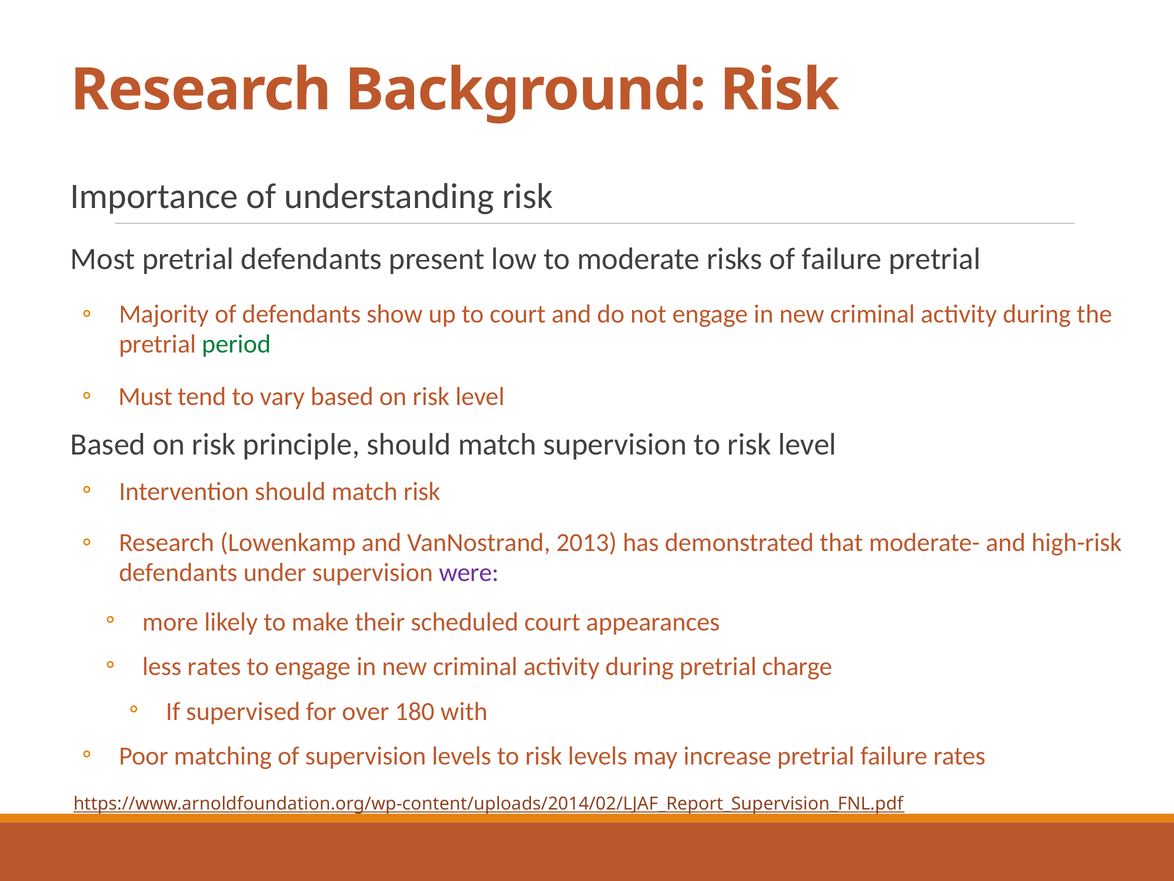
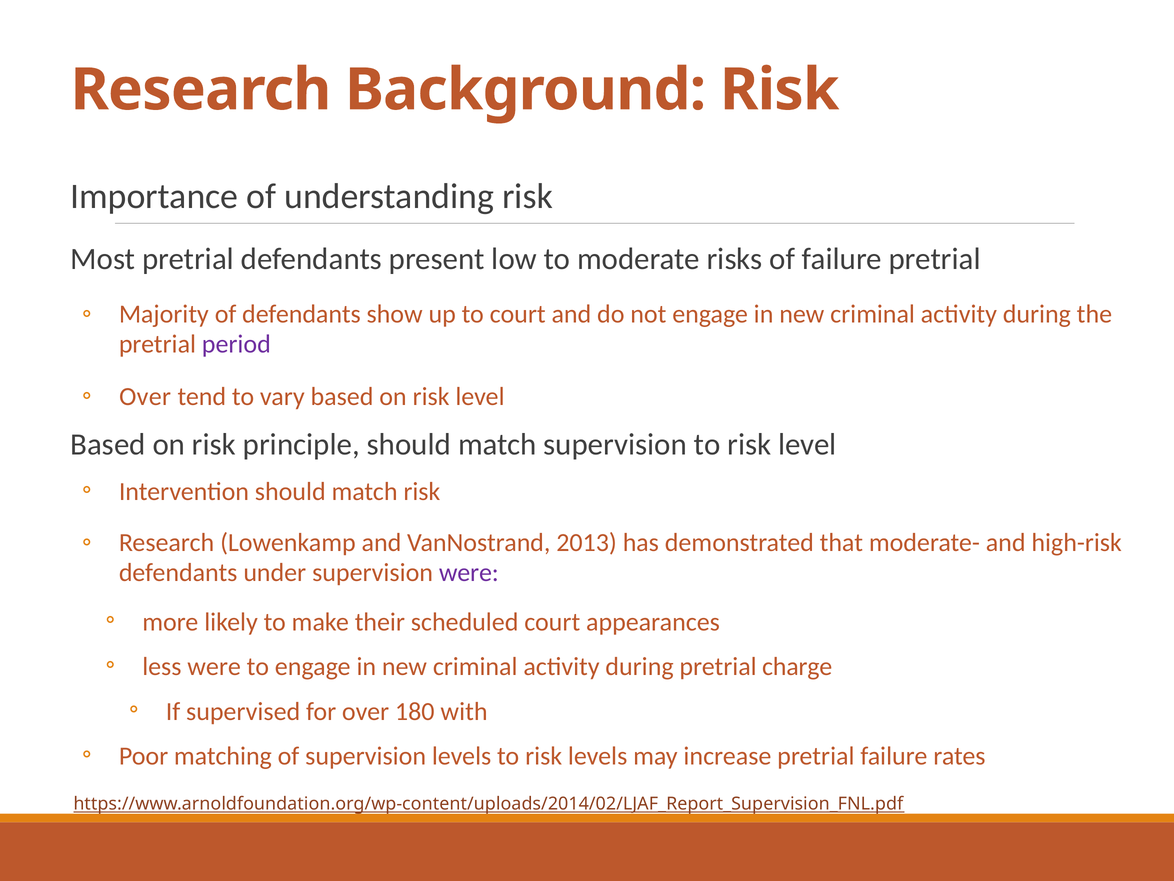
period colour: green -> purple (236, 344)
Must: Must -> Over (145, 396)
less rates: rates -> were (214, 666)
